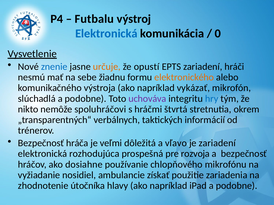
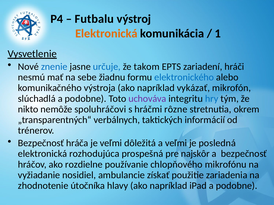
Elektronická colour: blue -> orange (106, 34)
0: 0 -> 1 (218, 34)
určuje colour: orange -> blue (107, 67)
opustí: opustí -> takom (147, 67)
elektronického colour: orange -> blue (184, 77)
štvrtá: štvrtá -> rôzne (176, 109)
a vľavo: vľavo -> veľmi (176, 143)
je zariadení: zariadení -> posledná (217, 143)
rozvoja: rozvoja -> najskôr (195, 154)
dosiahne: dosiahne -> rozdielne (84, 165)
